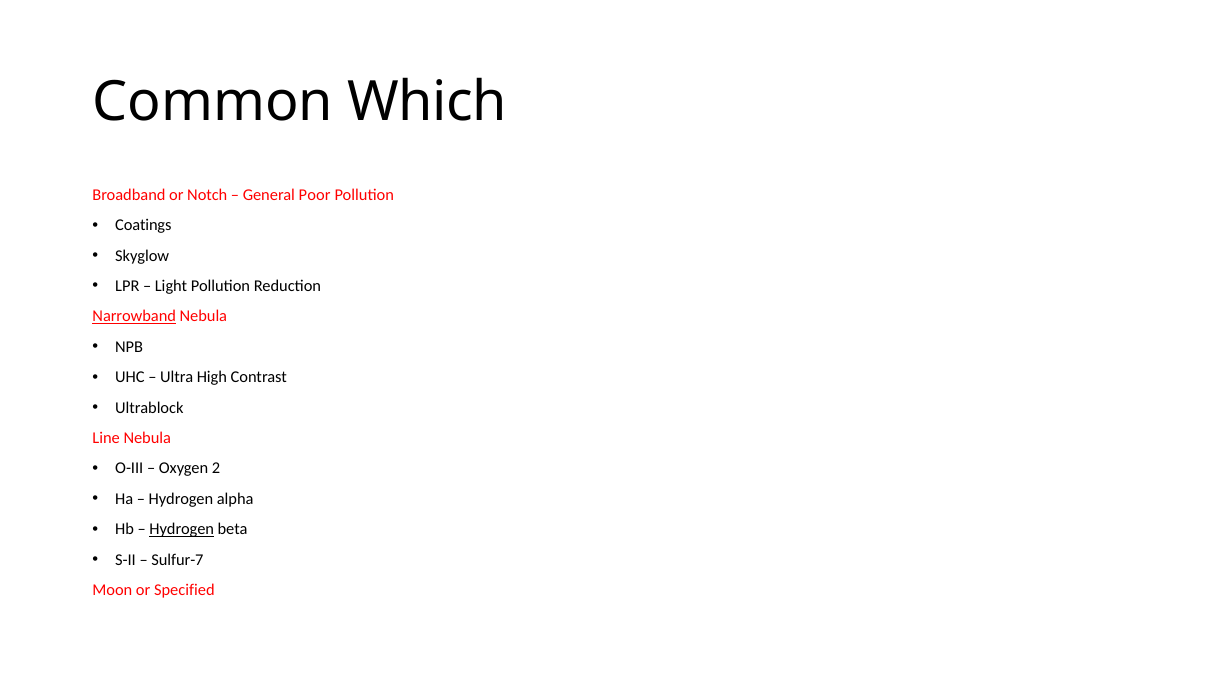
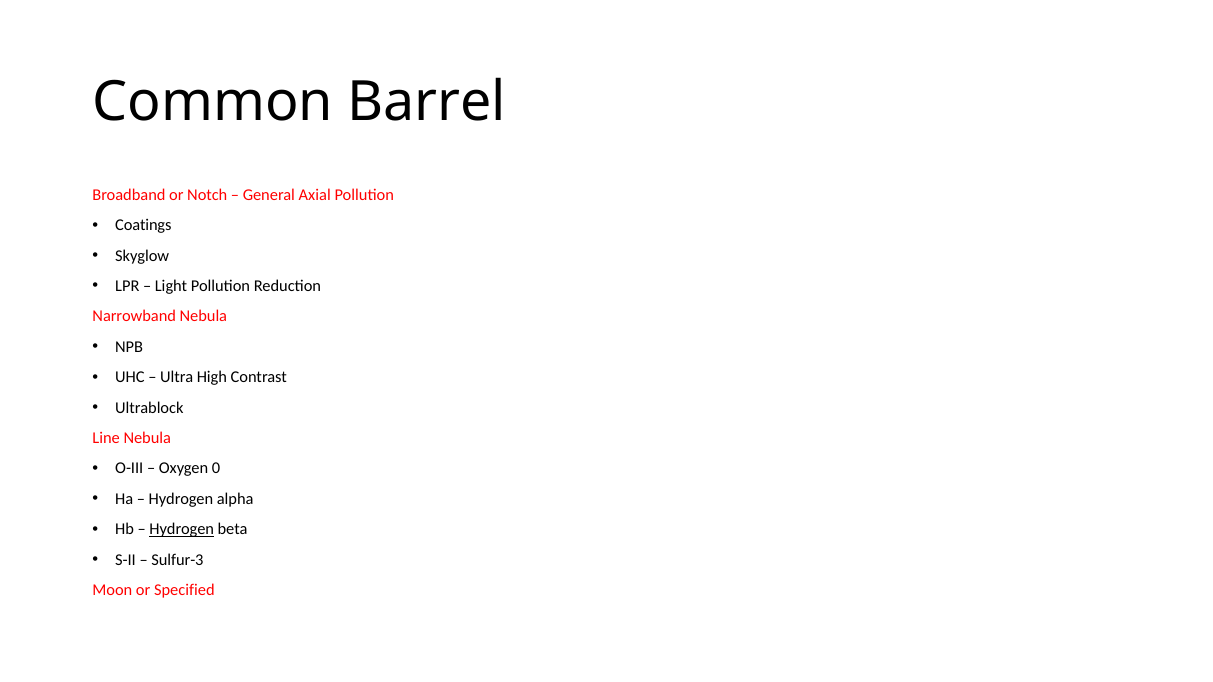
Which: Which -> Barrel (427, 102)
Poor: Poor -> Axial (315, 195)
Narrowband underline: present -> none (134, 317)
2: 2 -> 0 (216, 469)
Sulfur-7: Sulfur-7 -> Sulfur-3 (177, 560)
